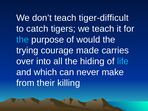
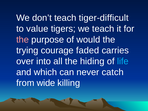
catch: catch -> value (37, 29)
the colour: light blue -> pink (23, 40)
made: made -> faded (88, 50)
make: make -> catch (113, 72)
their: their -> wide (46, 83)
